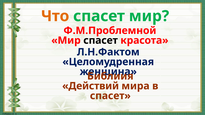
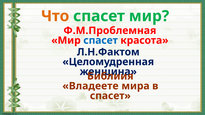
Ф.М.Проблемной: Ф.М.Проблемной -> Ф.М.Проблемная (110, 31)
спасет colour: black -> blue (101, 40)
Действий: Действий -> Владеете (90, 86)
